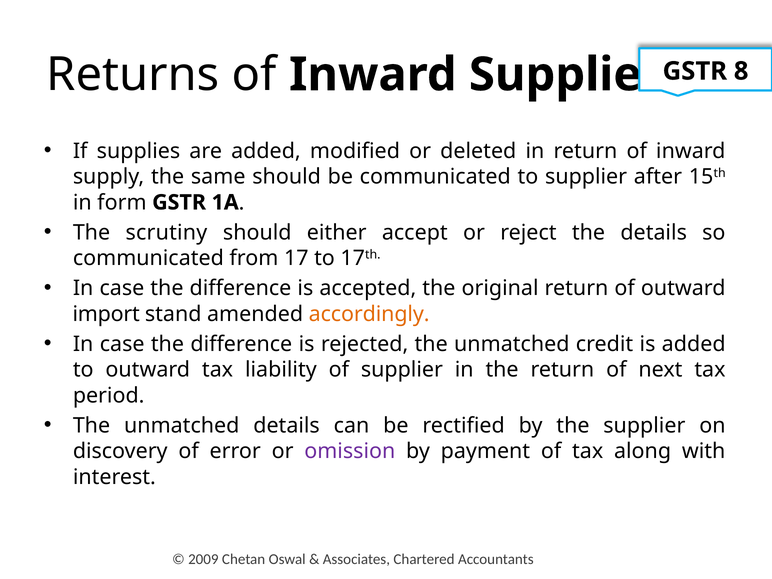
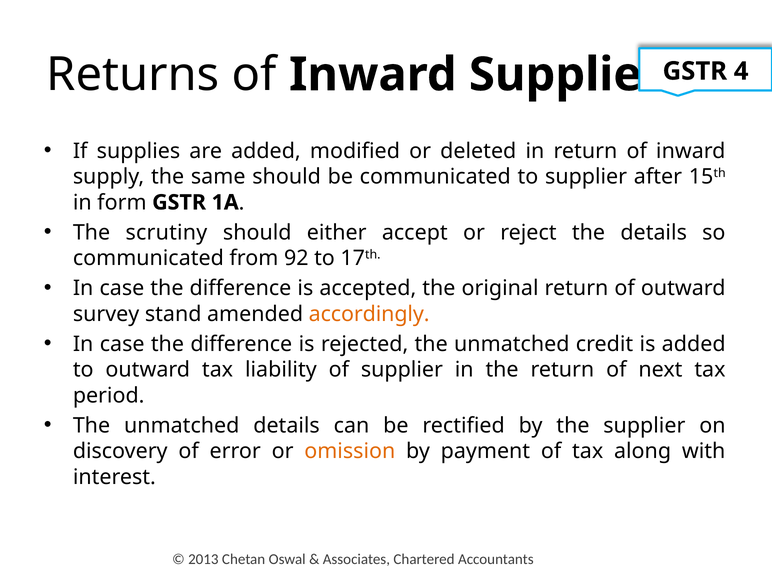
8: 8 -> 4 (741, 71)
17: 17 -> 92 (296, 258)
import: import -> survey (106, 314)
omission colour: purple -> orange (350, 451)
2009: 2009 -> 2013 (203, 559)
